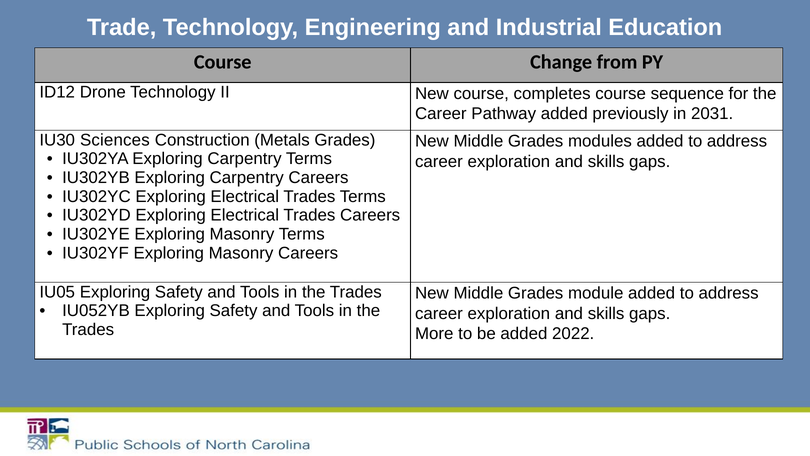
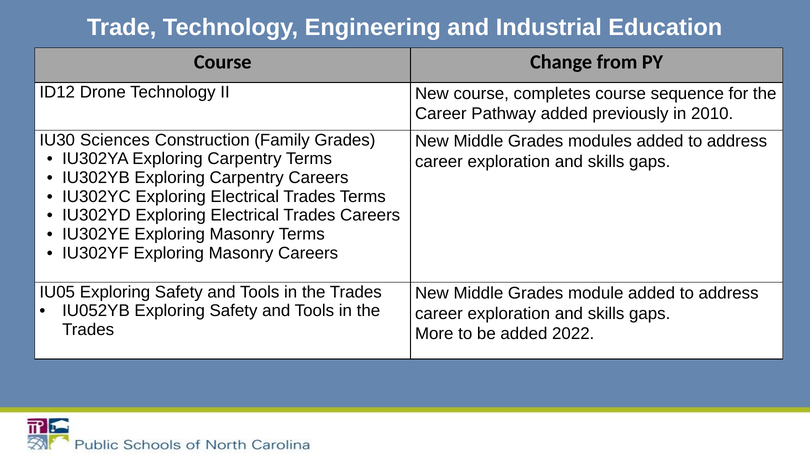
2031: 2031 -> 2010 (712, 114)
Metals: Metals -> Family (282, 140)
